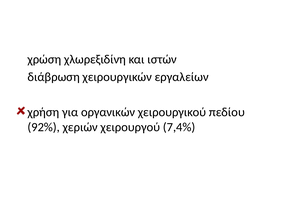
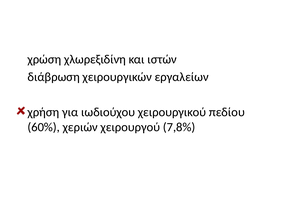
οργανικών: οργανικών -> ιωδιούχου (108, 112)
92%: 92% -> 60% (44, 127)
7,4%: 7,4% -> 7,8% (179, 127)
